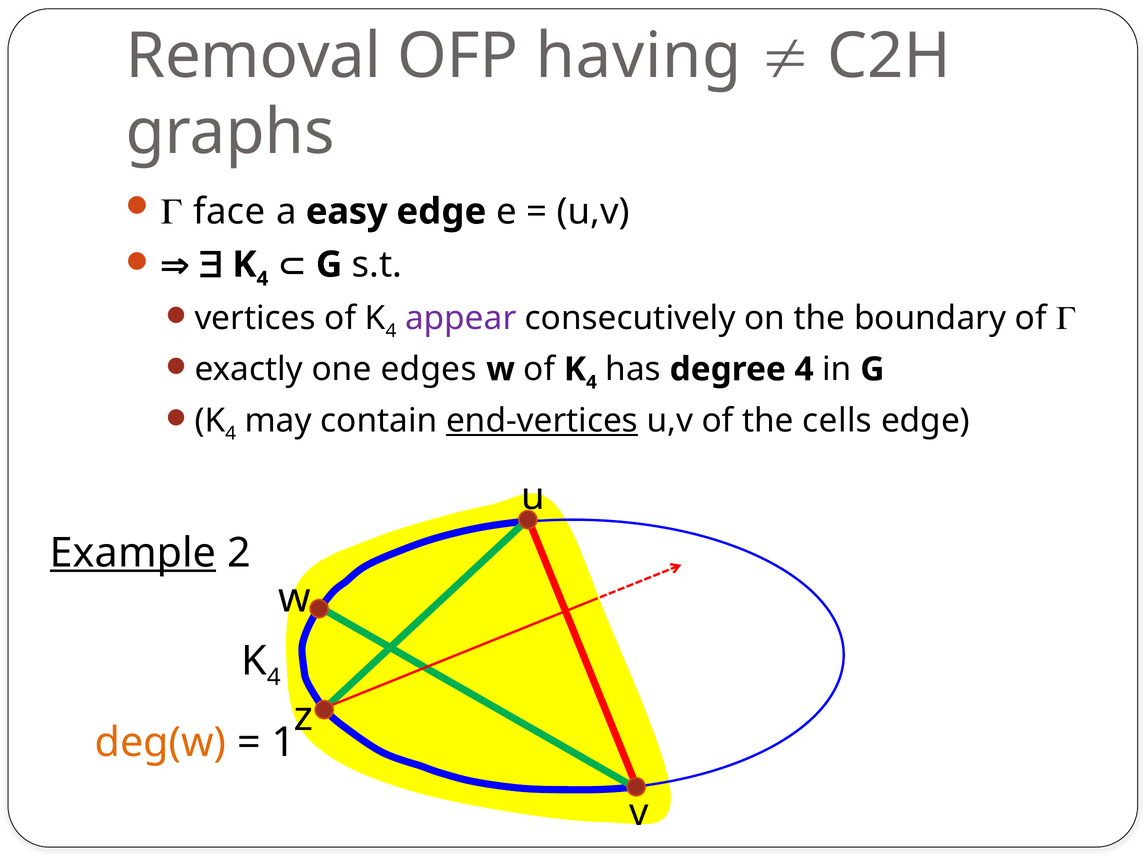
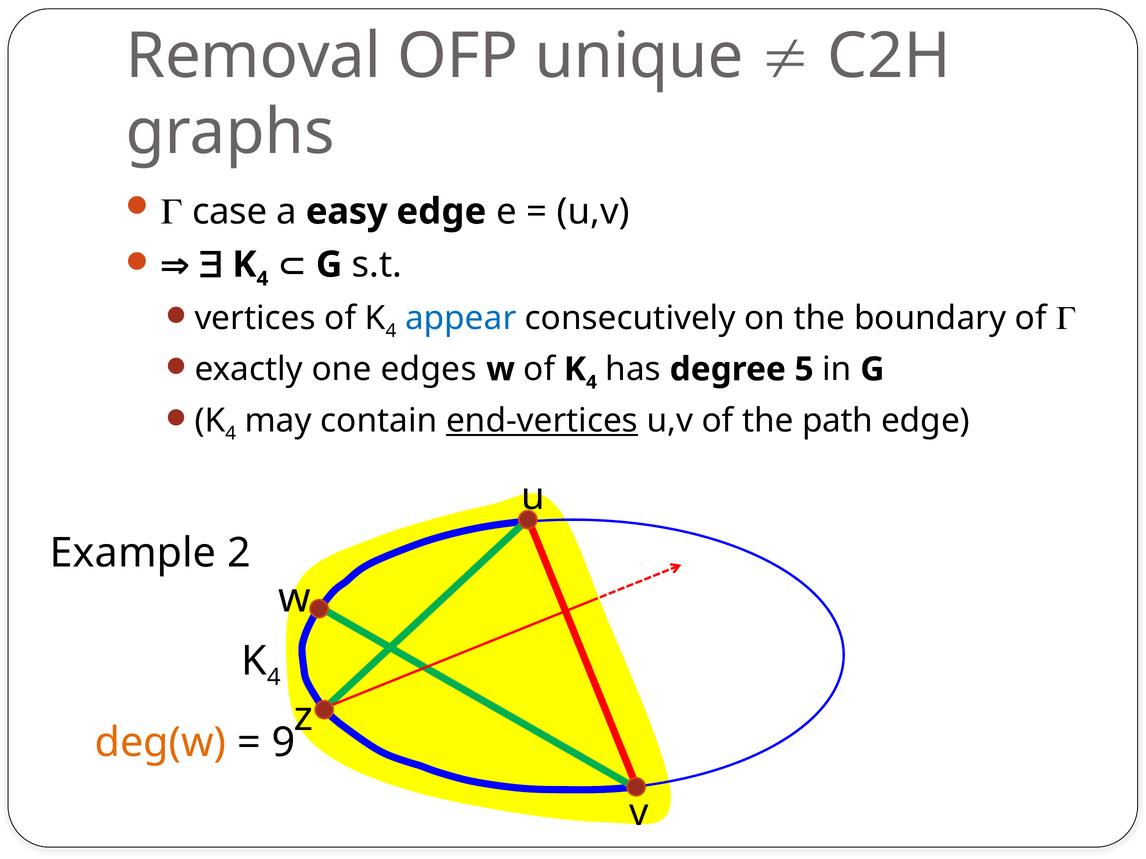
having: having -> unique (639, 56)
face: face -> case (230, 212)
appear colour: purple -> blue (461, 318)
degree 4: 4 -> 5 (804, 370)
cells: cells -> path (838, 421)
Example underline: present -> none (133, 553)
1: 1 -> 9 (283, 743)
